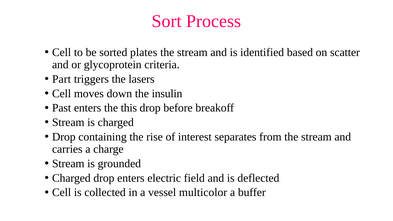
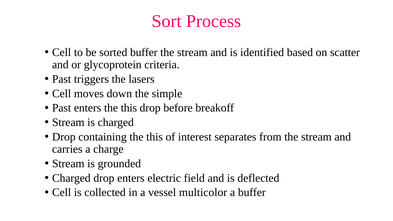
sorted plates: plates -> buffer (144, 52)
Part: Part -> Past (62, 79)
insulin: insulin -> simple (167, 94)
containing the rise: rise -> this (155, 137)
